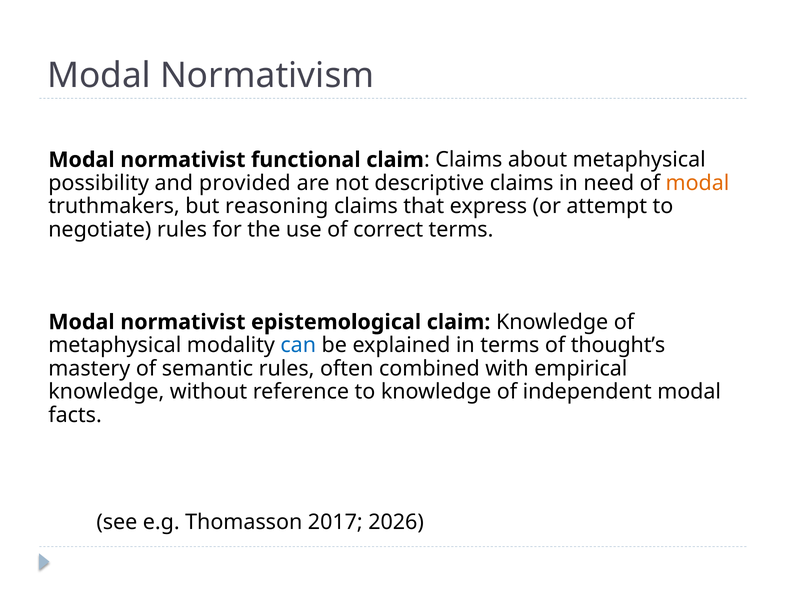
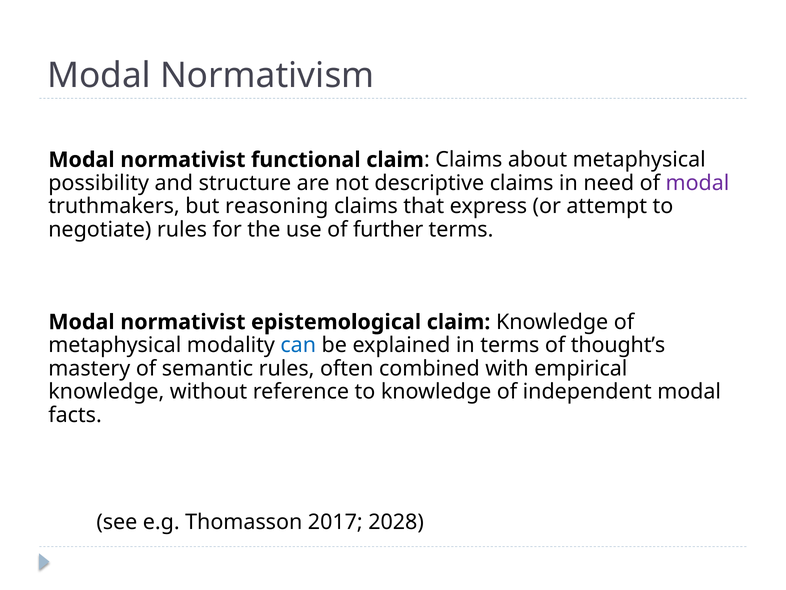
provided: provided -> structure (245, 183)
modal colour: orange -> purple (697, 183)
correct: correct -> further (388, 229)
2026: 2026 -> 2028 (396, 522)
